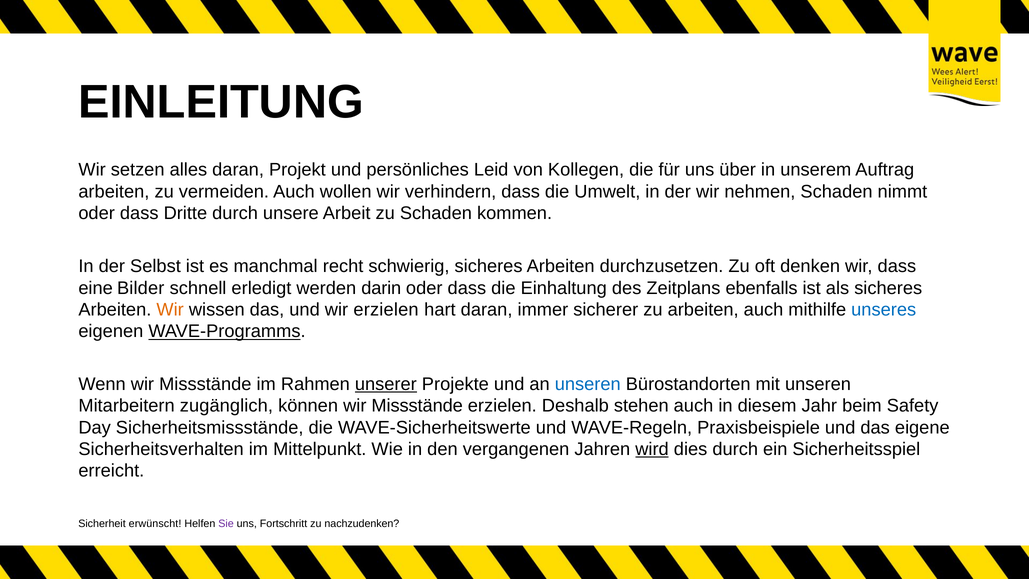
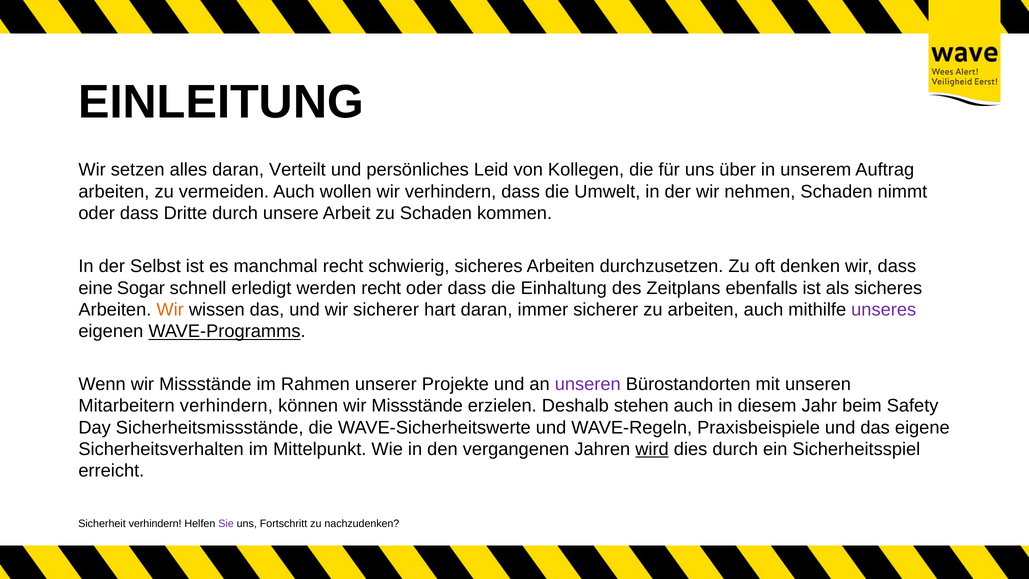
Projekt: Projekt -> Verteilt (297, 170)
Bilder: Bilder -> Sogar (141, 288)
werden darin: darin -> recht (381, 288)
wir erzielen: erzielen -> sicherer (386, 310)
unseres colour: blue -> purple (884, 310)
unserer underline: present -> none (386, 384)
unseren colour: blue -> purple (588, 384)
Mitarbeitern zugänglich: zugänglich -> verhindern (226, 406)
Sicherheit erwünscht: erwünscht -> verhindern (155, 524)
